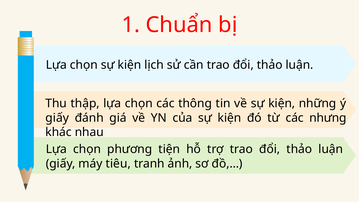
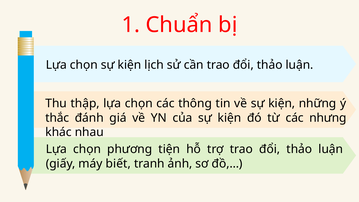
giấy: giấy -> thắc (57, 118)
tiêu: tiêu -> biết (118, 164)
